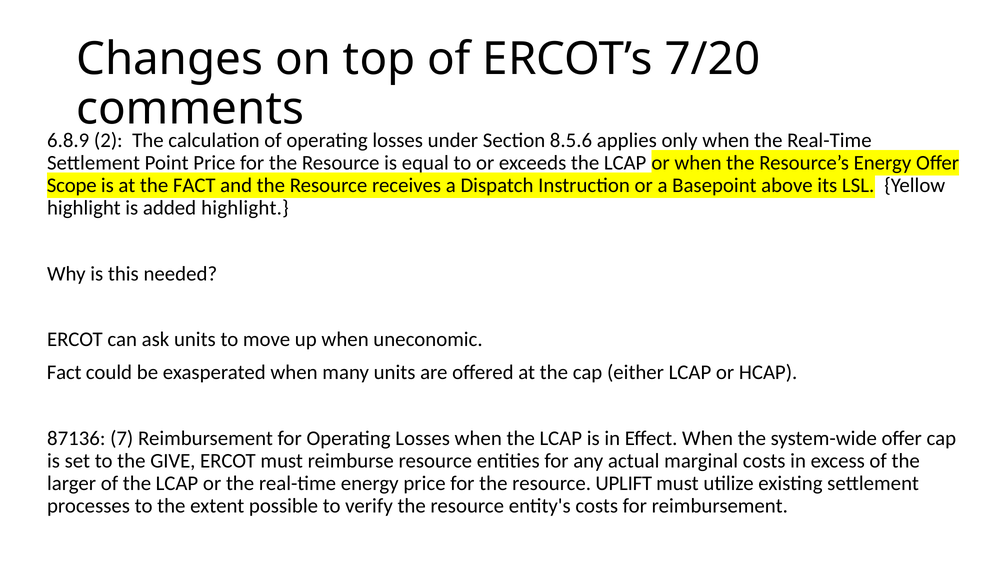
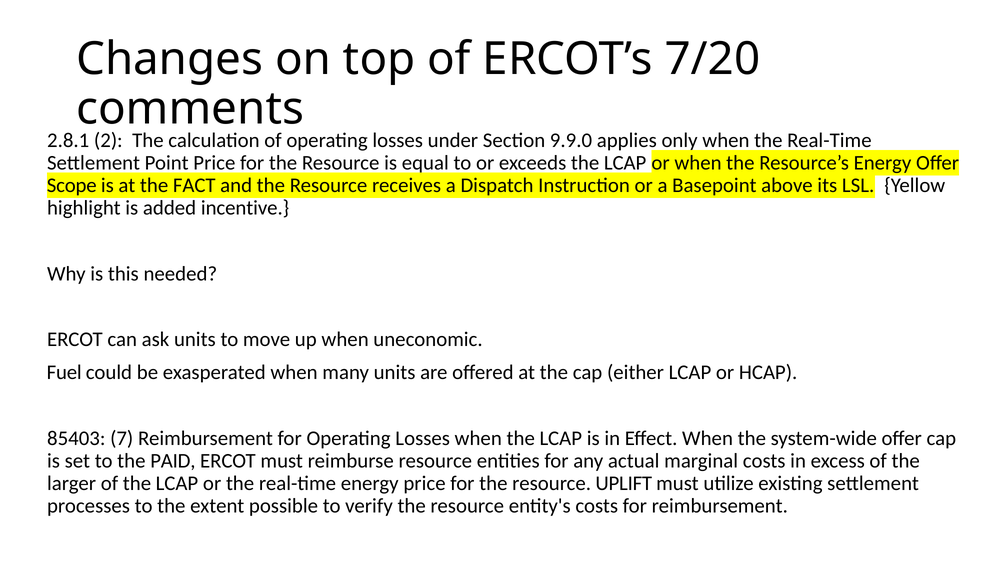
6.8.9: 6.8.9 -> 2.8.1 (68, 141)
8.5.6: 8.5.6 -> 9.9.0 (571, 141)
added highlight: highlight -> incentive (245, 208)
Fact: Fact -> Fuel (64, 372)
87136: 87136 -> 85403 (76, 438)
GIVE: GIVE -> PAID (173, 461)
